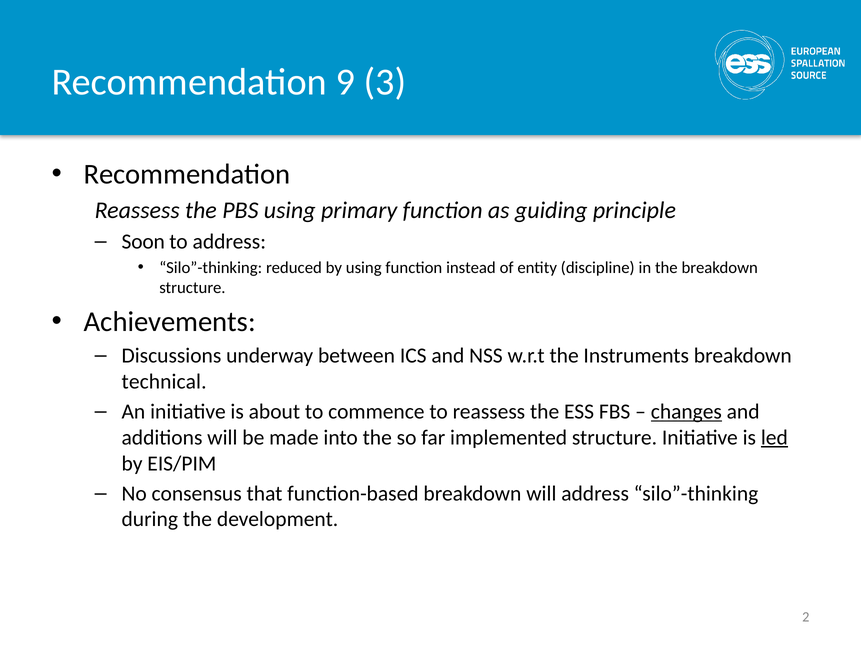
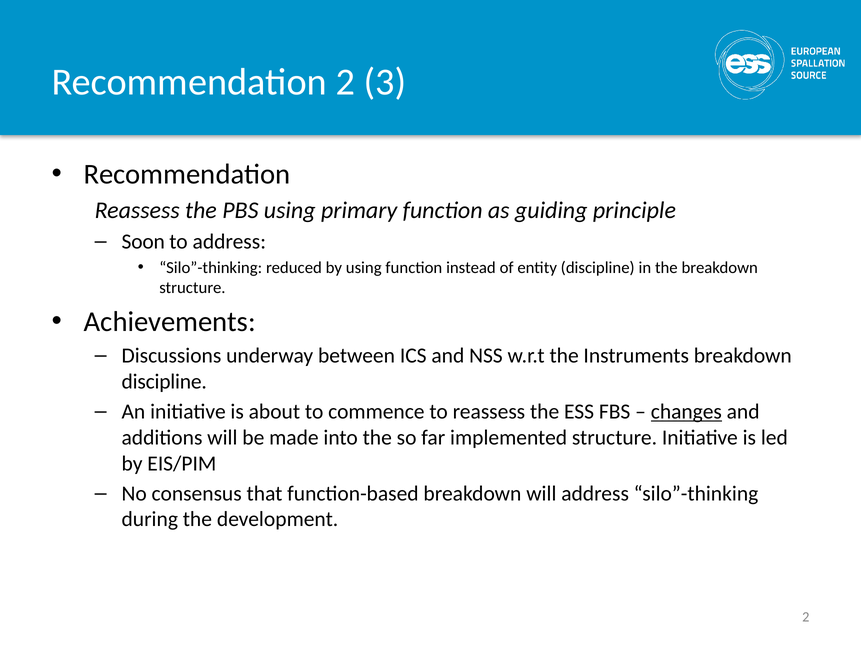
Recommendation 9: 9 -> 2 (345, 82)
technical: technical -> discipline (164, 381)
led underline: present -> none (774, 437)
